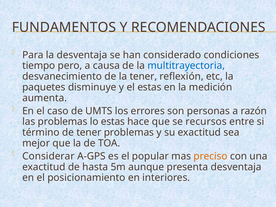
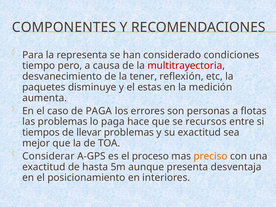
FUNDAMENTOS: FUNDAMENTOS -> COMPONENTES (64, 27)
la desventaja: desventaja -> representa (82, 55)
multitrayectoria colour: blue -> red (186, 66)
de UMTS: UMTS -> PAGA (99, 111)
razón: razón -> flotas (254, 111)
lo estas: estas -> paga (113, 122)
término: término -> tiempos (41, 132)
de tener: tener -> llevar (89, 132)
popular: popular -> proceso (150, 156)
